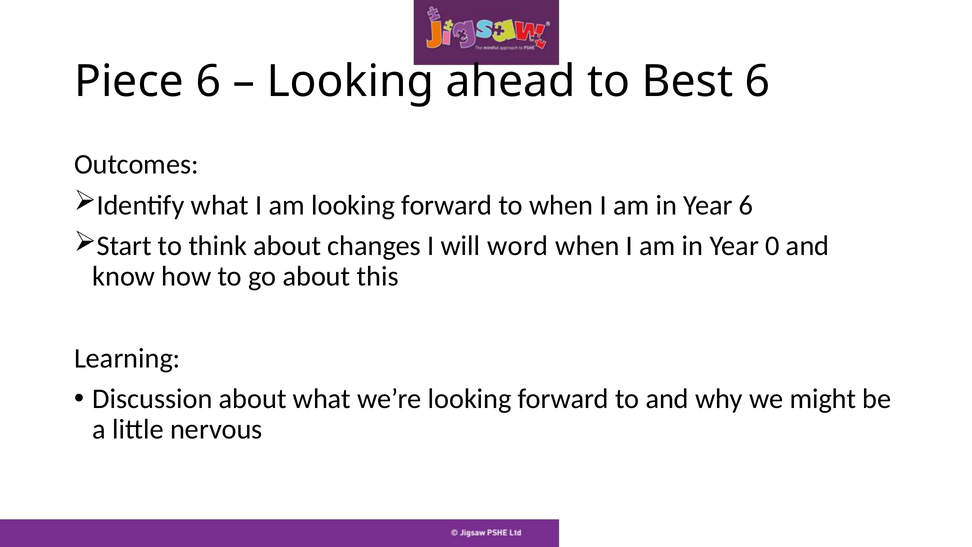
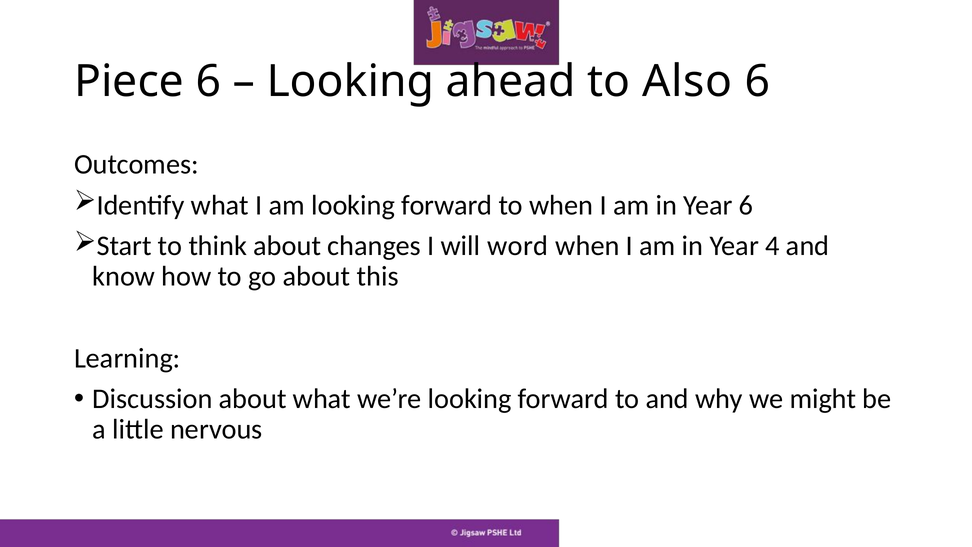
Best: Best -> Also (687, 82)
0: 0 -> 4 (772, 246)
